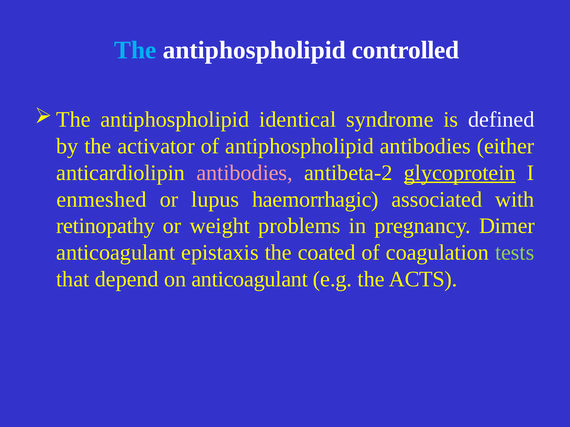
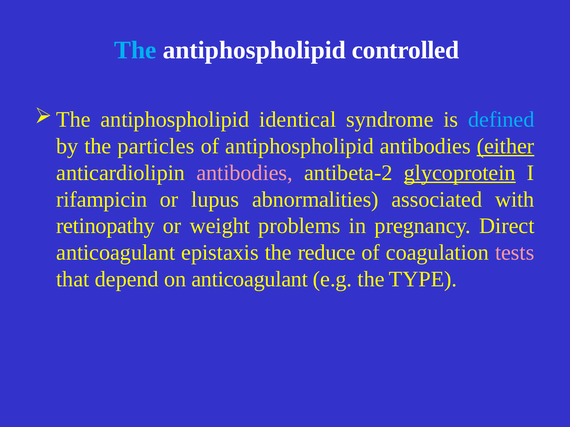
defined colour: white -> light blue (501, 120)
activator: activator -> particles (156, 146)
either underline: none -> present (505, 146)
enmeshed: enmeshed -> rifampicin (102, 200)
haemorrhagic: haemorrhagic -> abnormalities (315, 200)
Dimer: Dimer -> Direct (507, 226)
coated: coated -> reduce (327, 253)
tests colour: light green -> pink (515, 253)
ACTS: ACTS -> TYPE (423, 279)
